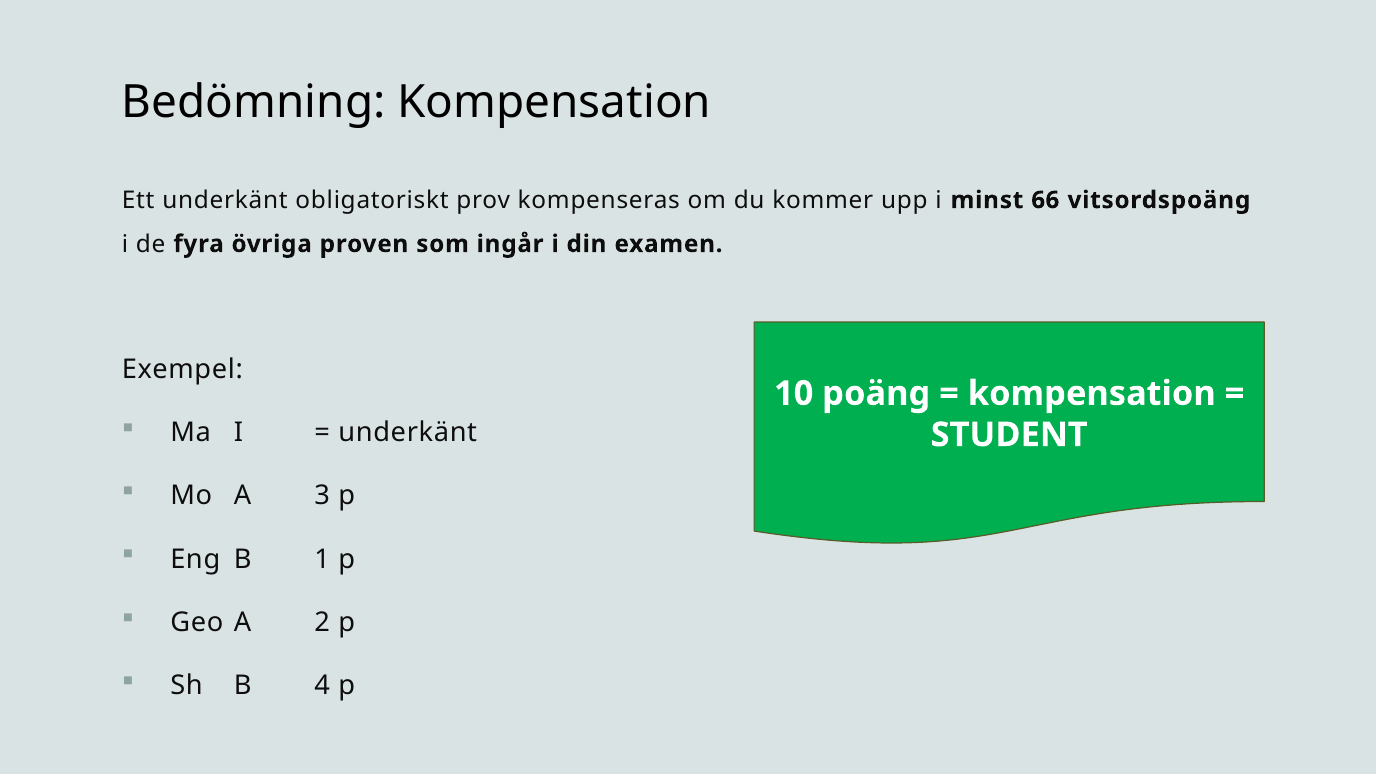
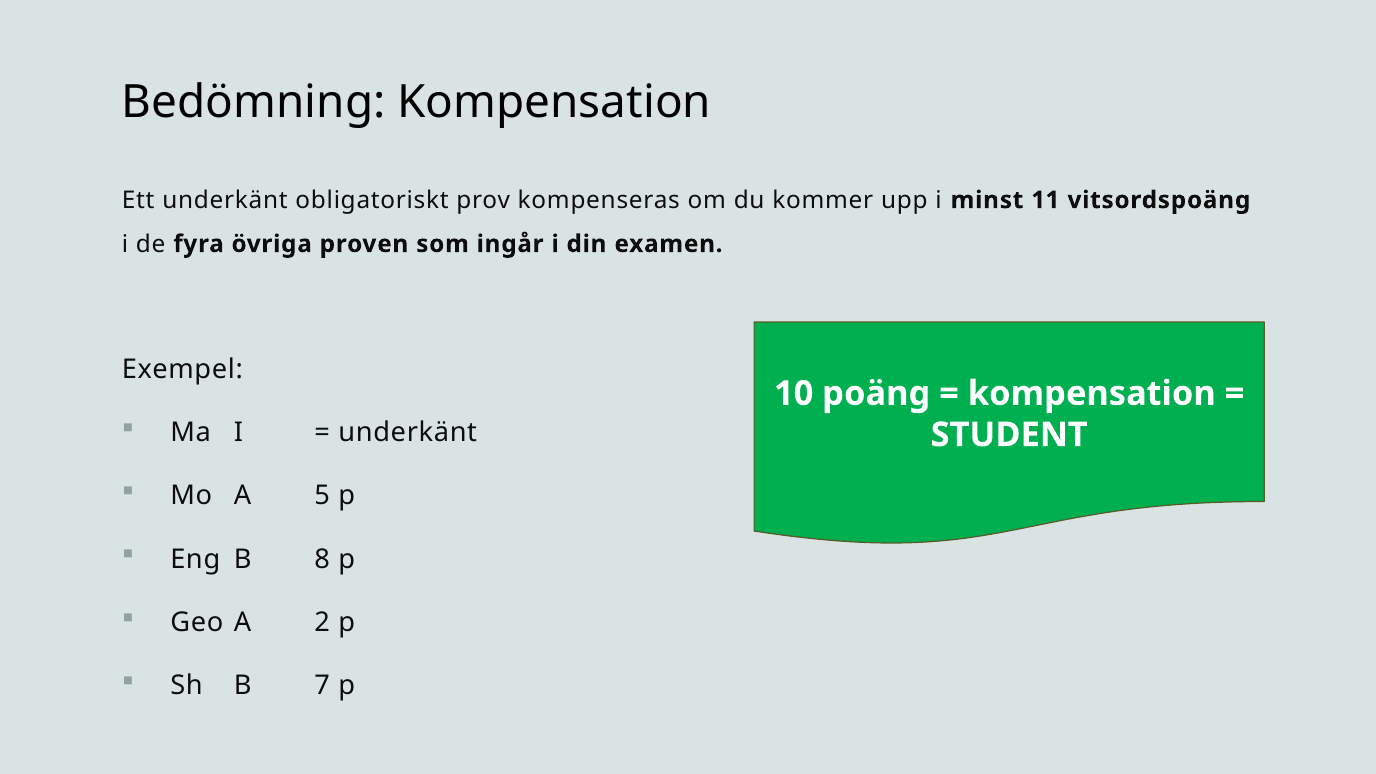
66: 66 -> 11 (1045, 200)
3: 3 -> 5 (322, 496)
1: 1 -> 8 (322, 559)
4: 4 -> 7 (322, 686)
